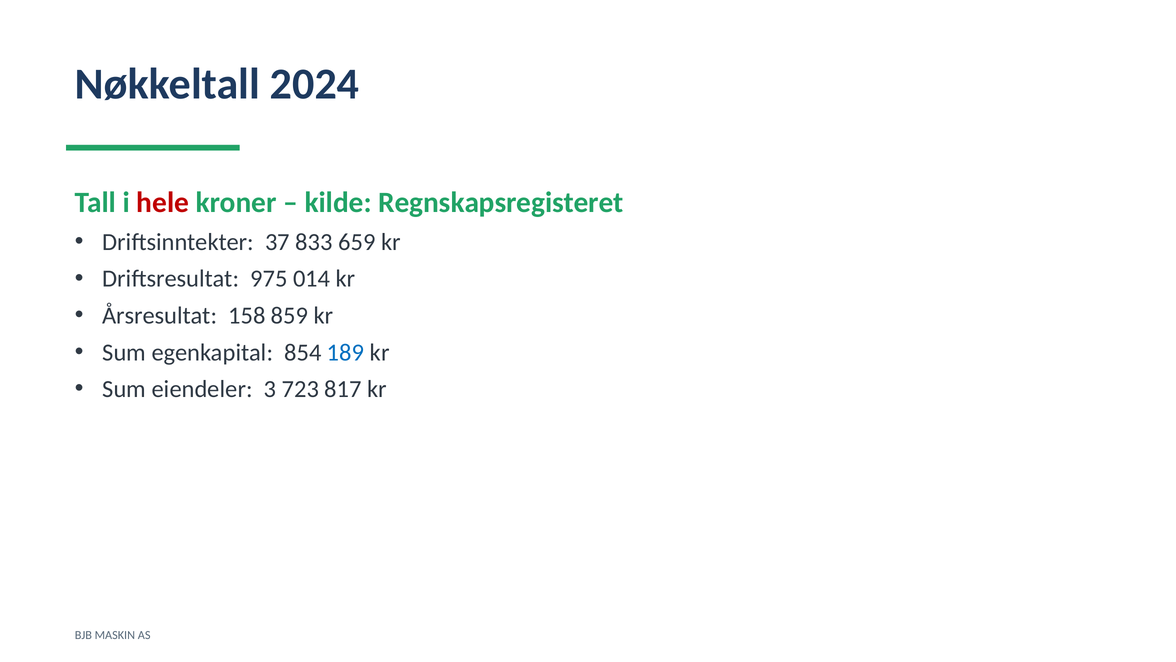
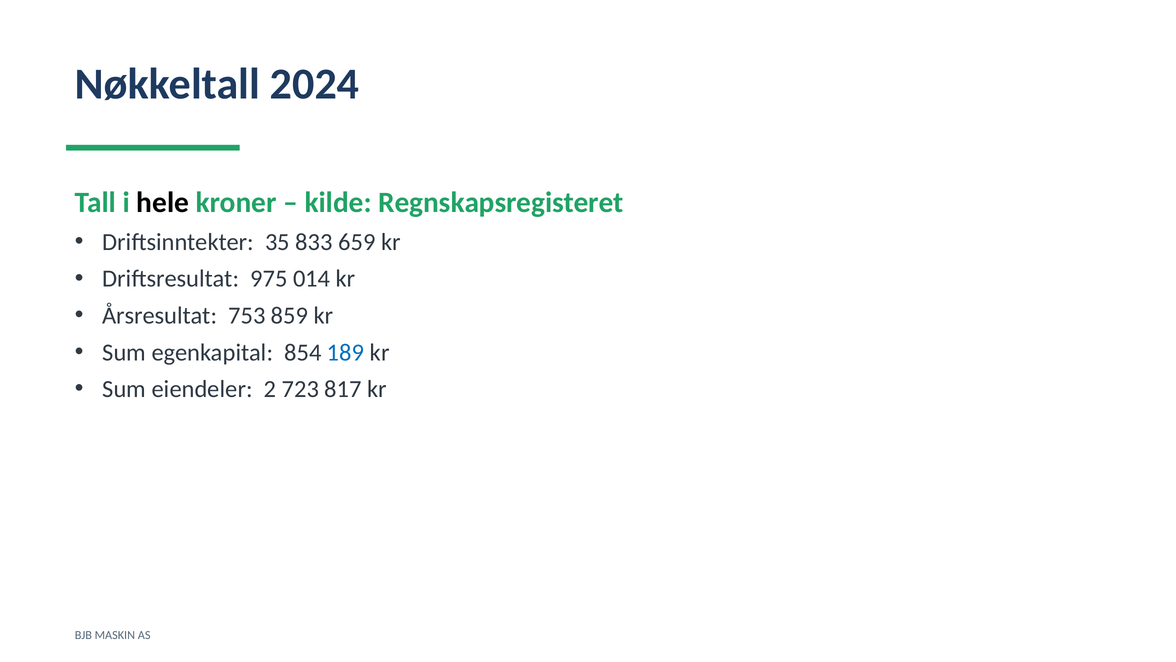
hele colour: red -> black (163, 202)
37: 37 -> 35 (277, 242)
158: 158 -> 753 (247, 315)
3: 3 -> 2 (270, 389)
